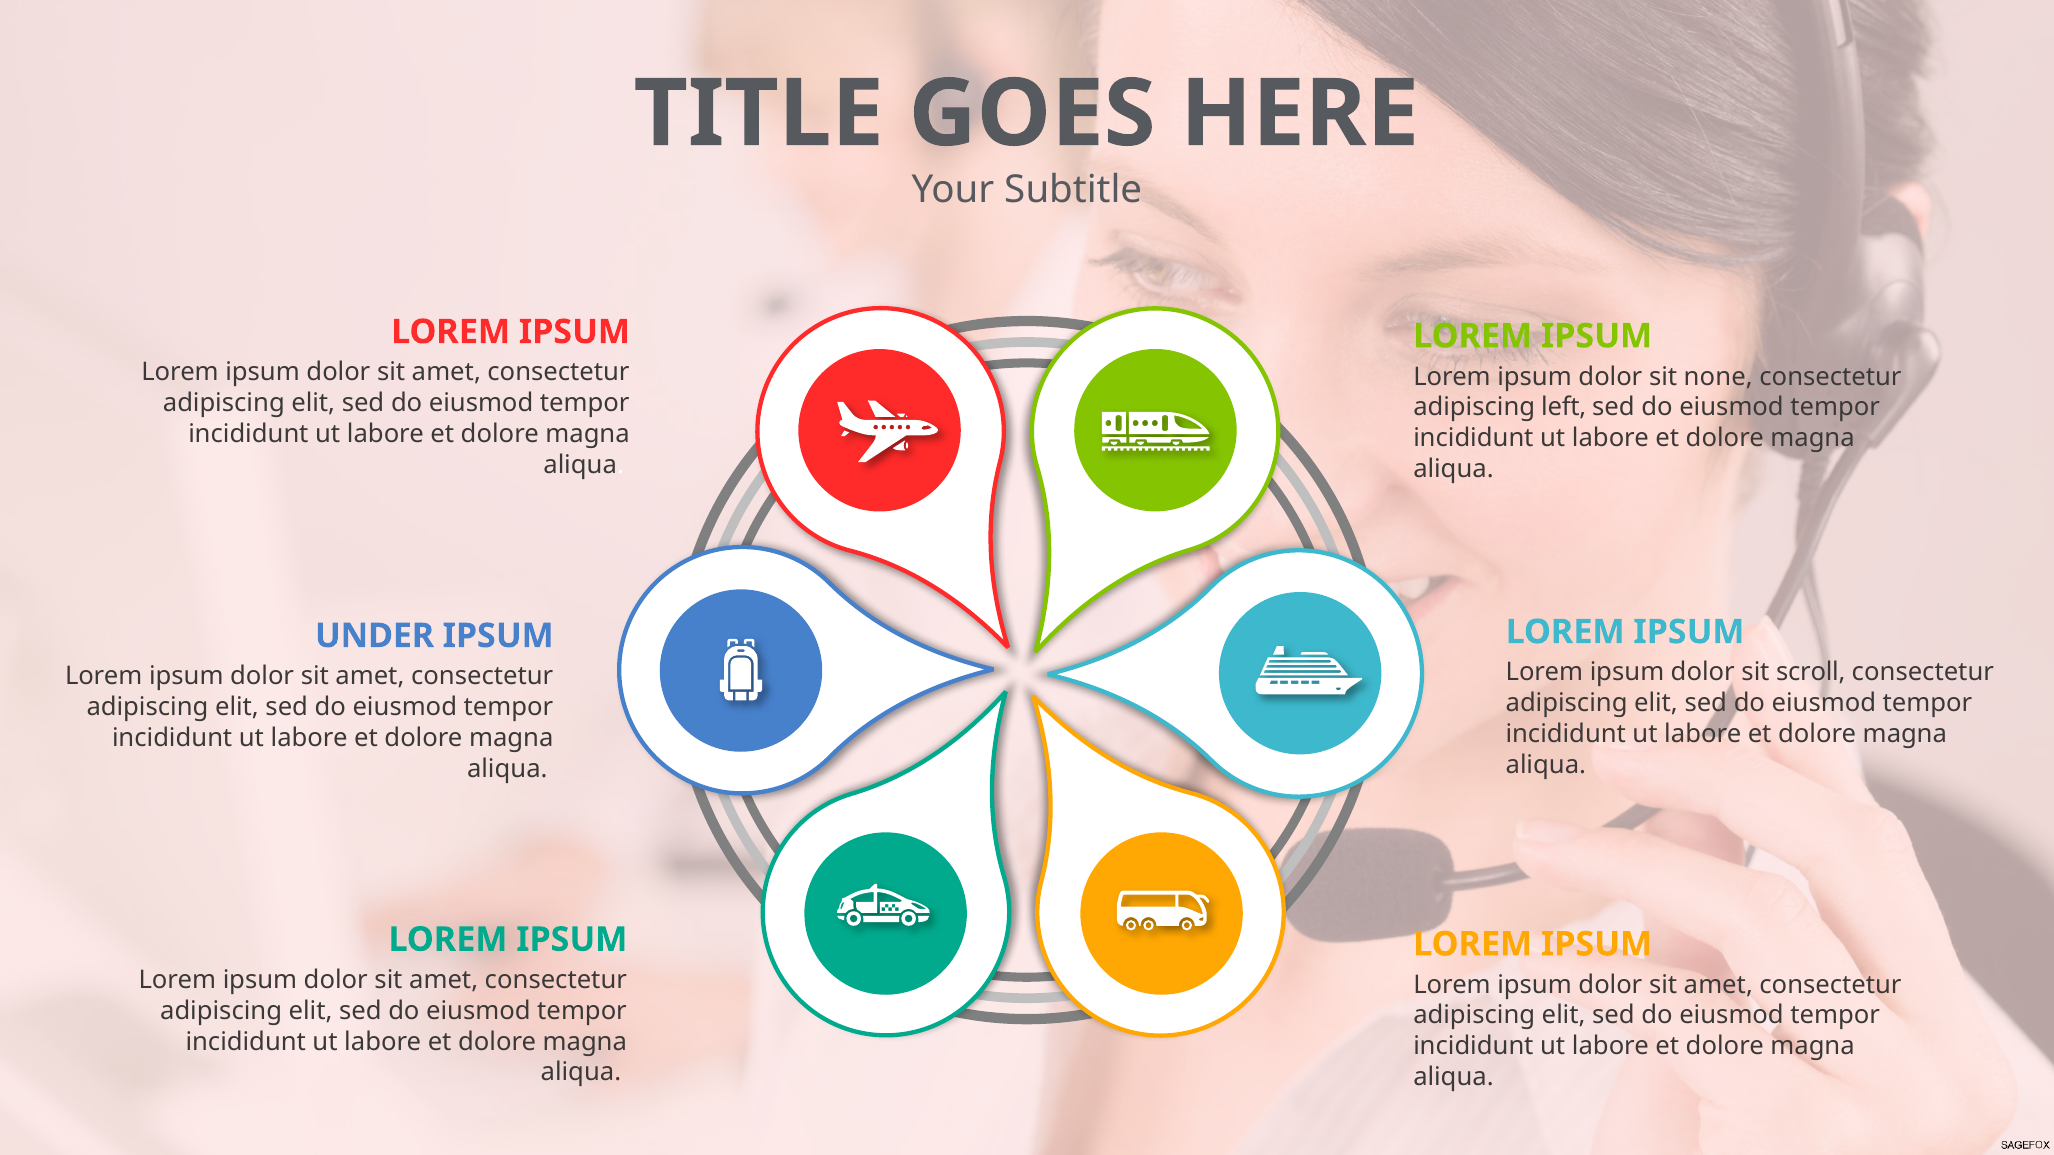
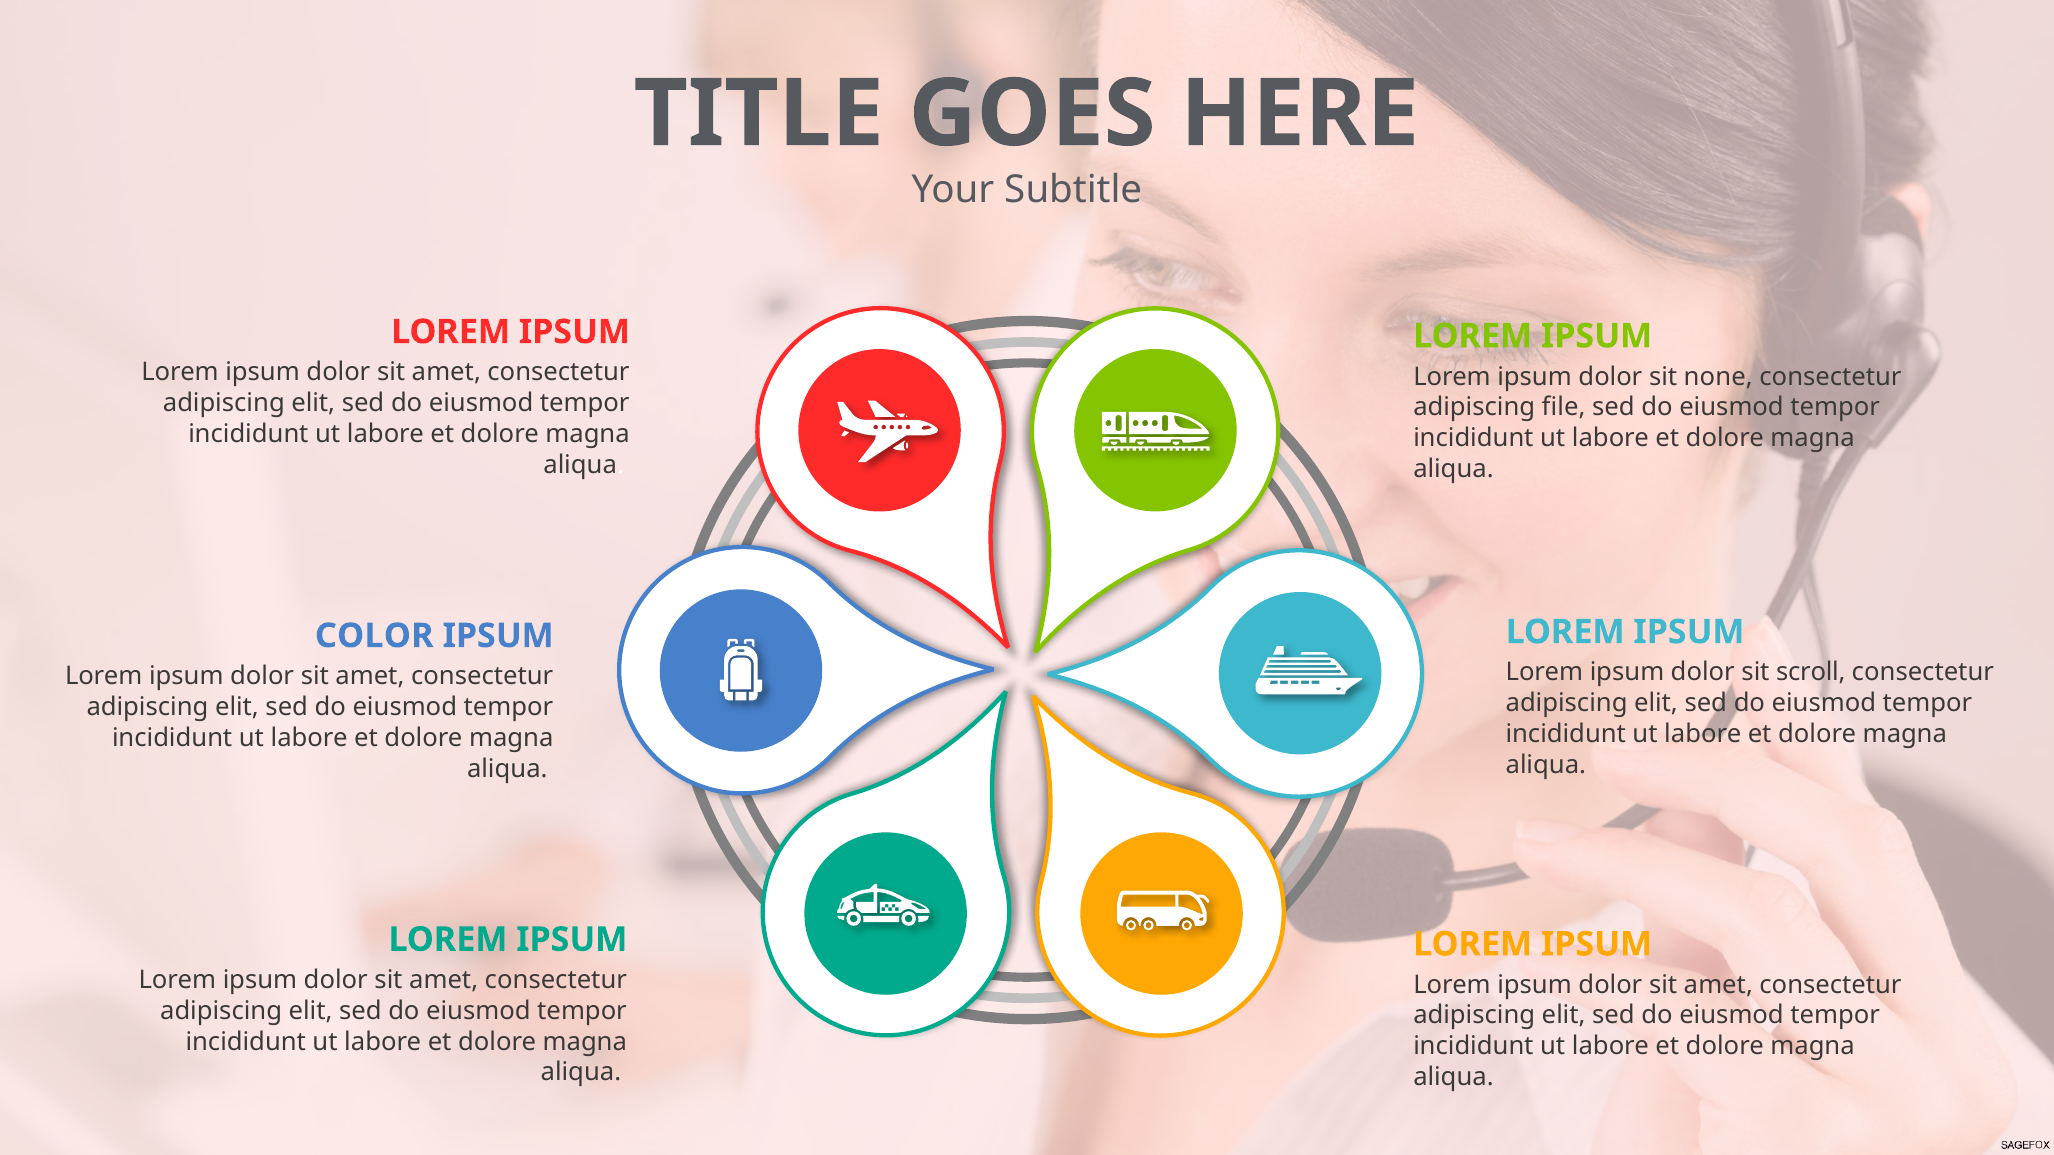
left: left -> file (1564, 408)
UNDER: UNDER -> COLOR (374, 636)
